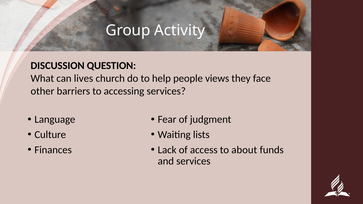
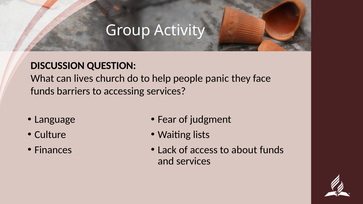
views: views -> panic (217, 78)
other: other -> funds (42, 91)
